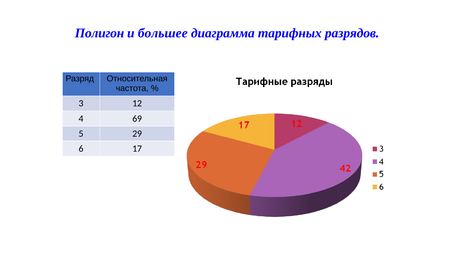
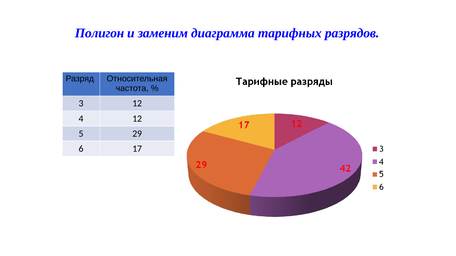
большее: большее -> заменим (163, 33)
4 69: 69 -> 12 (137, 119)
